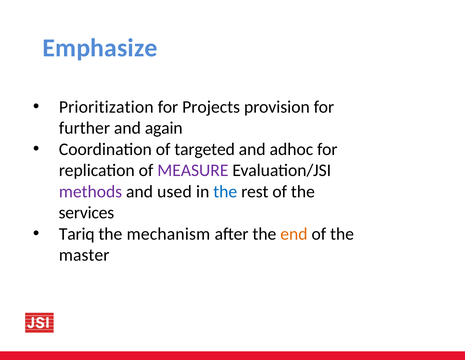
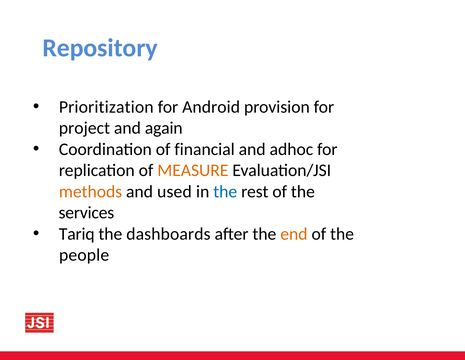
Emphasize: Emphasize -> Repository (100, 48)
Projects: Projects -> Android (211, 107)
further: further -> project (84, 128)
targeted: targeted -> financial (205, 149)
MEASURE colour: purple -> orange (193, 170)
methods colour: purple -> orange (91, 191)
mechanism: mechanism -> dashboards (168, 233)
master: master -> people (84, 255)
